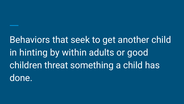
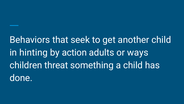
within: within -> action (74, 52)
good: good -> ways (138, 52)
